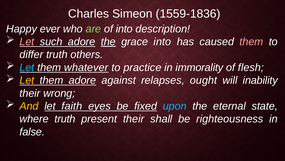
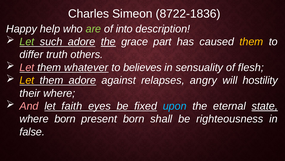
1559-1836: 1559-1836 -> 8722-1836 (188, 14)
ever: ever -> help (50, 29)
Let colour: pink -> light green (27, 42)
grace into: into -> part (162, 42)
them colour: pink -> yellow (251, 42)
Let colour: light blue -> pink (27, 67)
practice: practice -> believes (142, 67)
immorality: immorality -> sensuality (199, 67)
ought: ought -> angry (203, 80)
inability: inability -> hostility (260, 80)
their wrong: wrong -> where (59, 93)
And colour: yellow -> pink (29, 106)
state underline: none -> present (265, 106)
where truth: truth -> born (65, 119)
present their: their -> born (134, 119)
